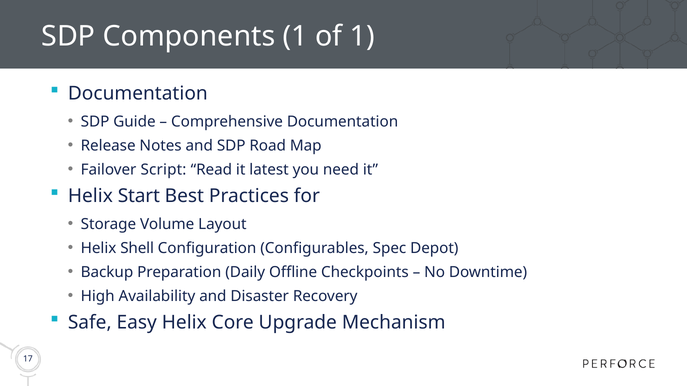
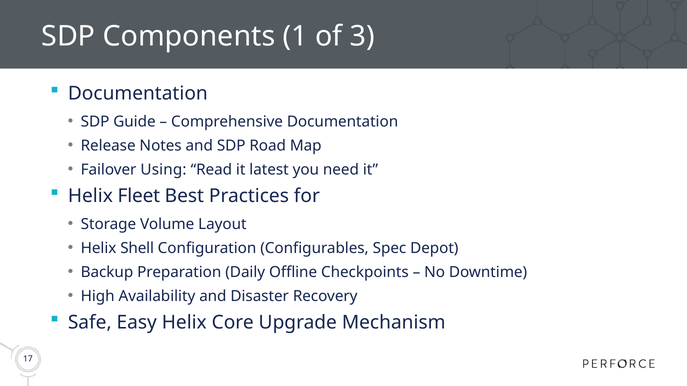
of 1: 1 -> 3 (362, 36)
Script: Script -> Using (164, 170)
Start: Start -> Fleet (139, 196)
